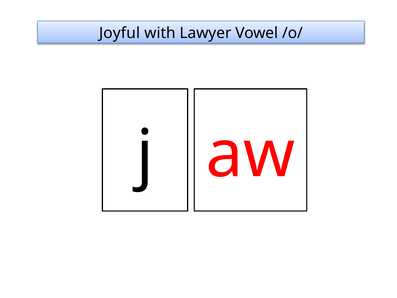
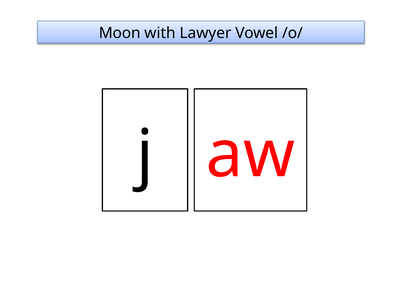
Joyful: Joyful -> Moon (120, 33)
